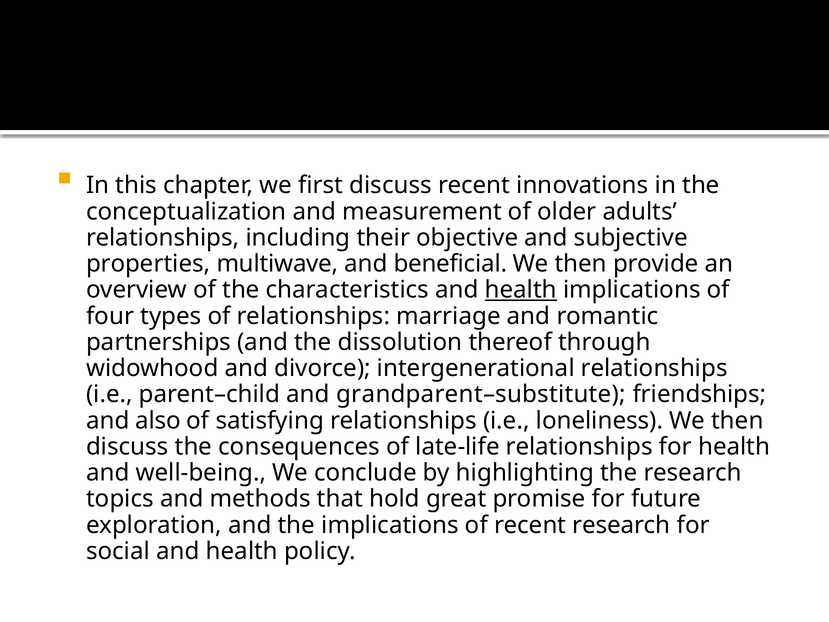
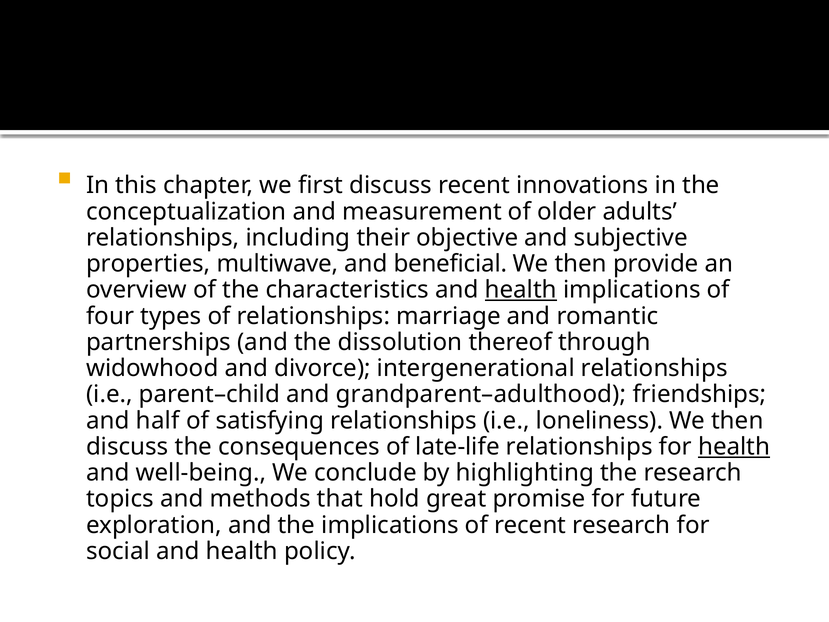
grandparent–substitute: grandparent–substitute -> grandparent–adulthood (481, 394)
also: also -> half (158, 420)
health underline: none -> present (734, 447)
